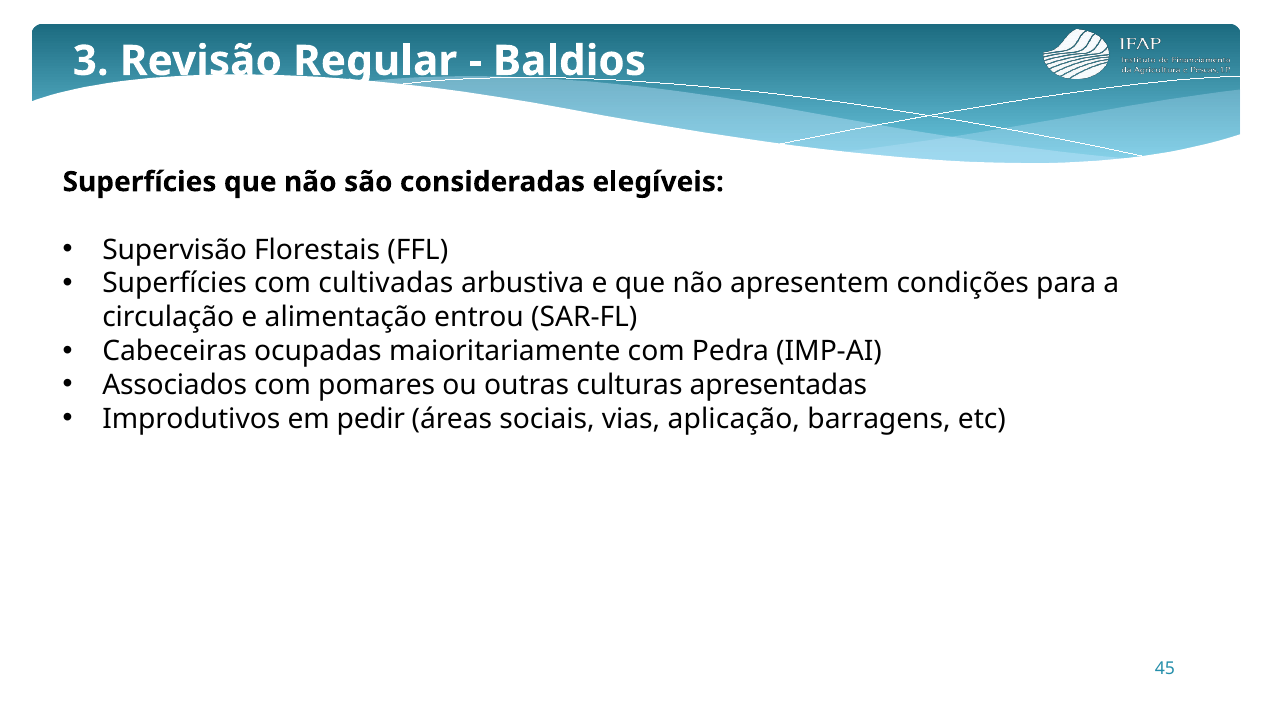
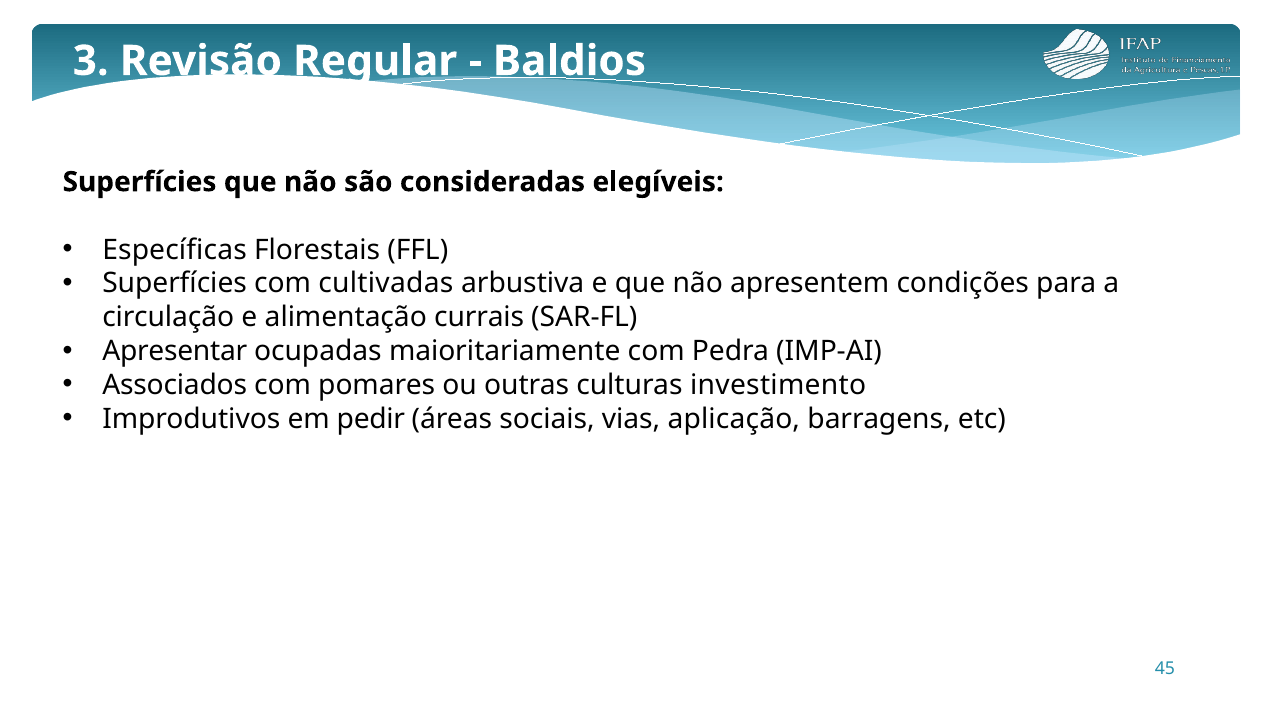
Supervisão: Supervisão -> Específicas (175, 250)
entrou: entrou -> currais (479, 317)
Cabeceiras: Cabeceiras -> Apresentar (175, 351)
apresentadas: apresentadas -> investimento (778, 385)
